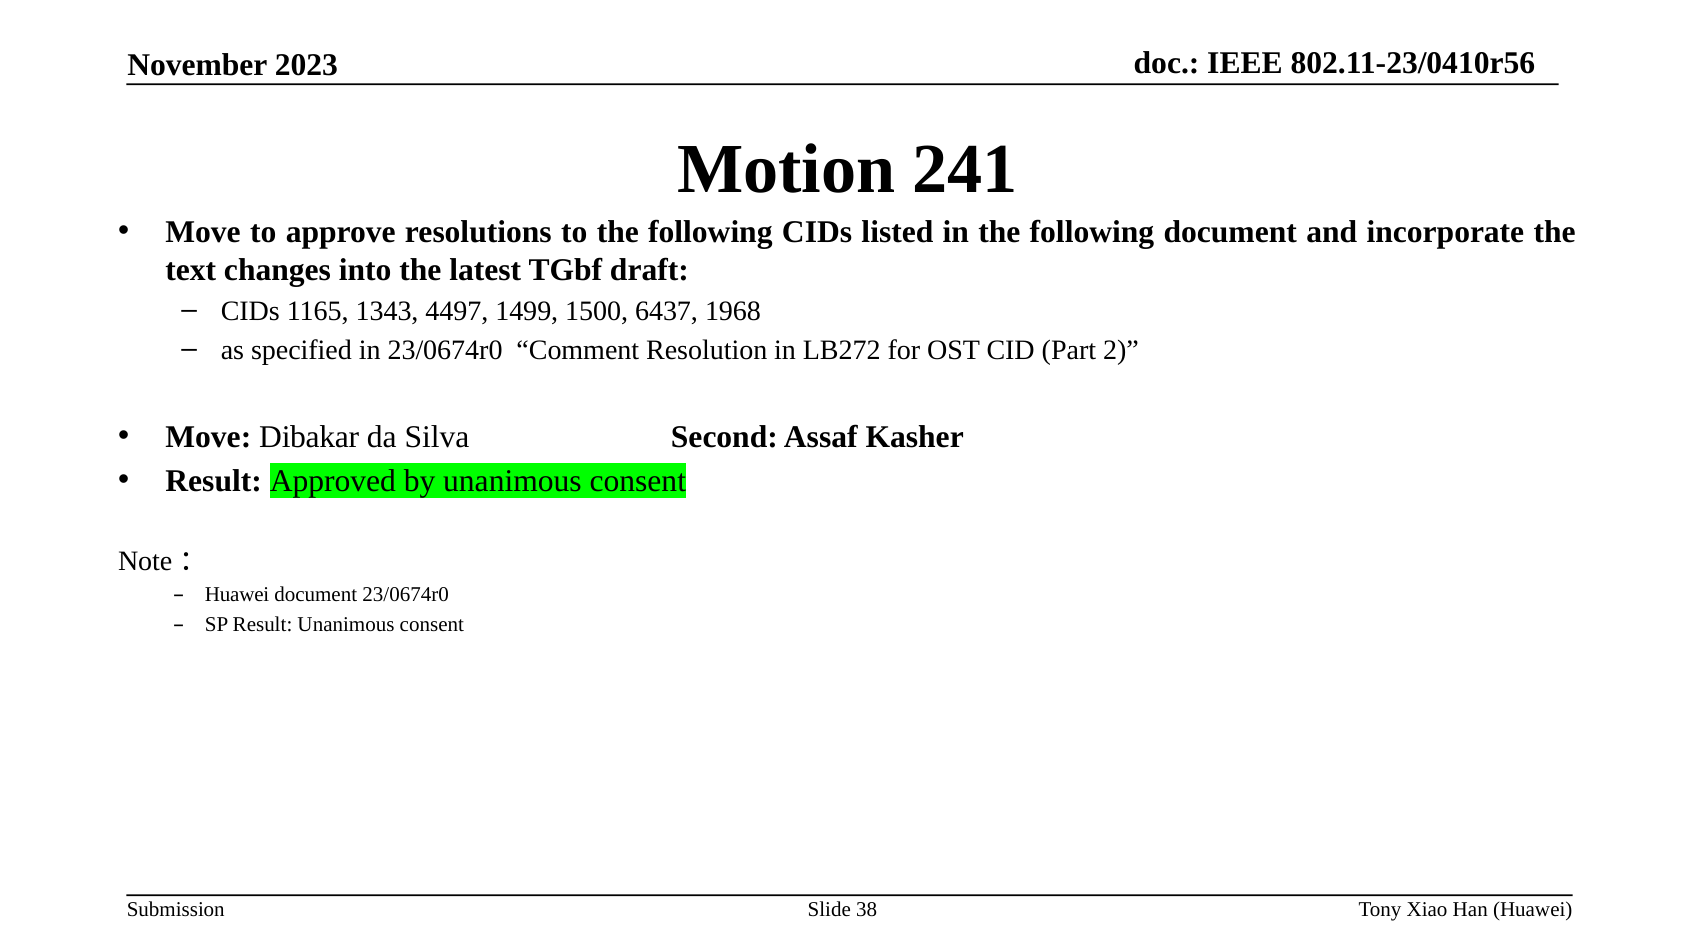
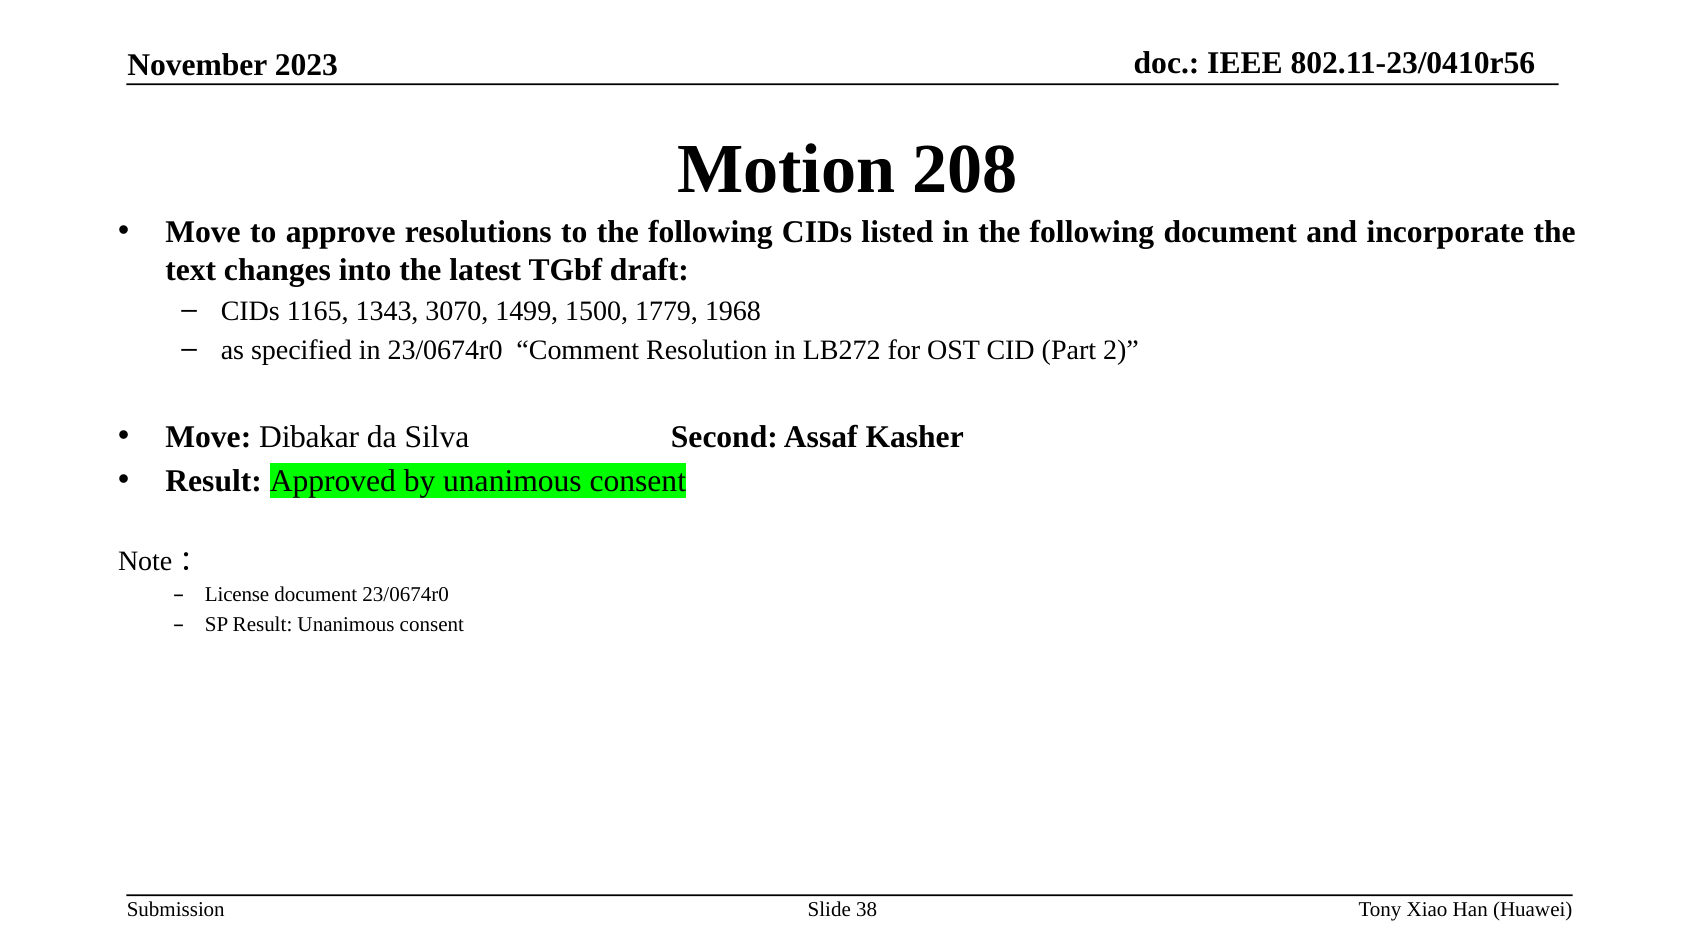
241: 241 -> 208 (965, 169)
4497: 4497 -> 3070 (457, 311)
6437: 6437 -> 1779 (667, 311)
Huawei: Huawei -> License (237, 595)
